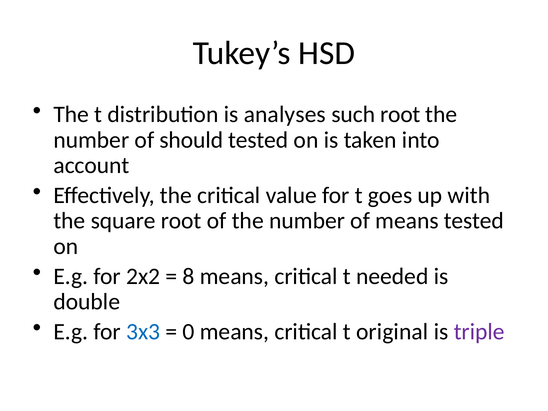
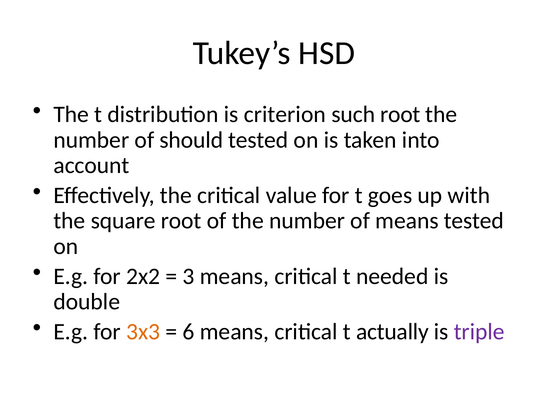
analyses: analyses -> criterion (285, 114)
8: 8 -> 3 (188, 276)
3x3 colour: blue -> orange (143, 332)
0: 0 -> 6 (188, 332)
original: original -> actually (392, 332)
